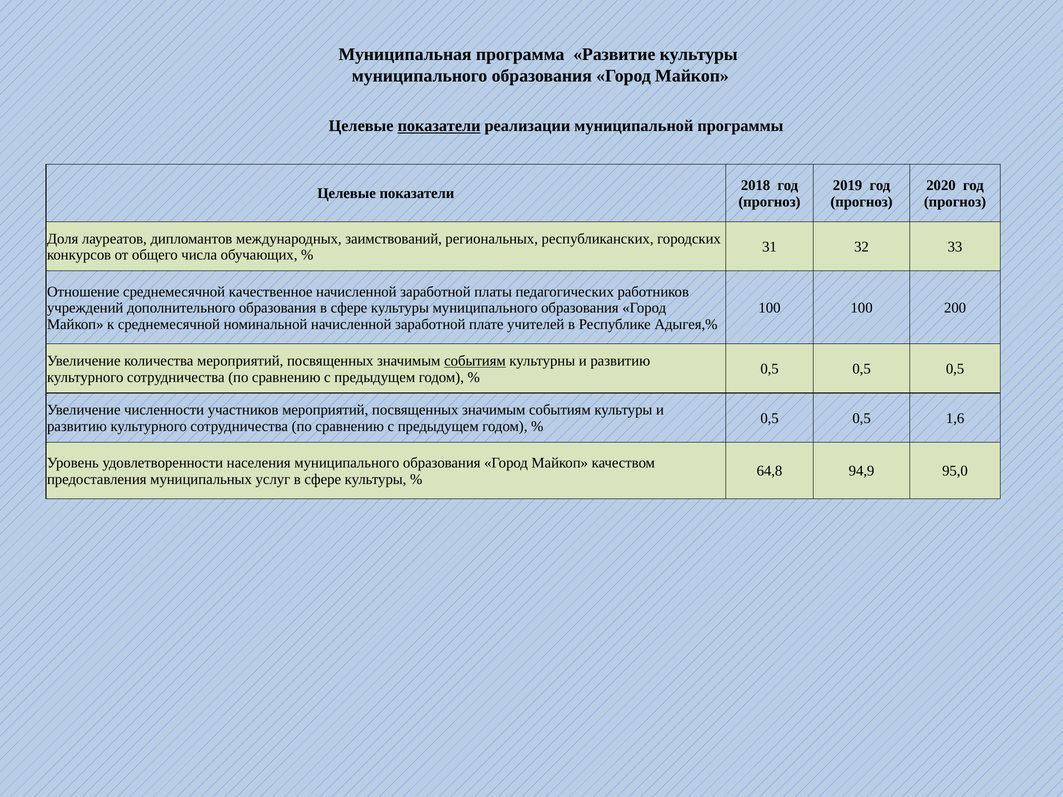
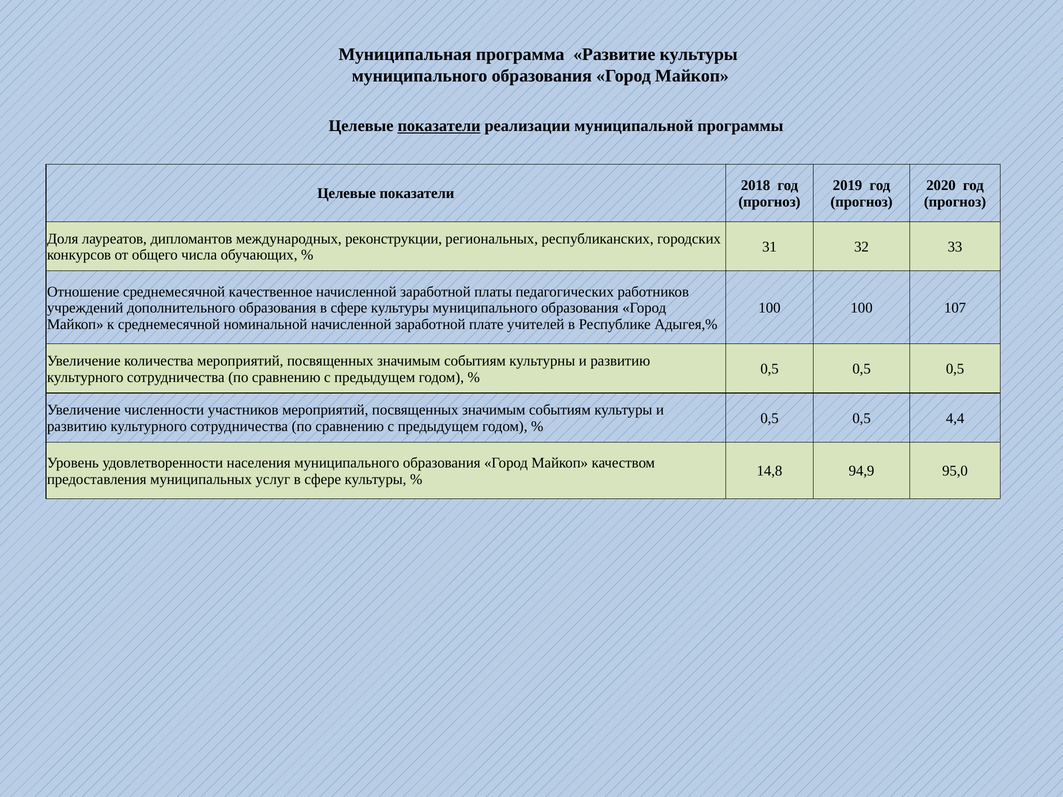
заимствований: заимствований -> реконструкции (394, 239)
200: 200 -> 107 (955, 308)
событиям underline: present -> none (475, 361)
1,6: 1,6 -> 4,4 (955, 418)
64,8: 64,8 -> 14,8 (769, 471)
